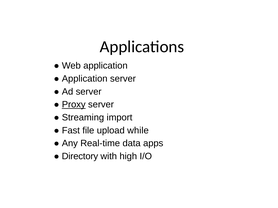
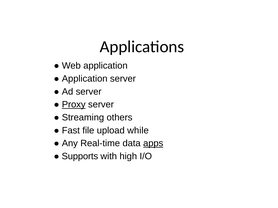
import: import -> others (120, 118)
apps underline: none -> present (153, 144)
Directory: Directory -> Supports (80, 157)
